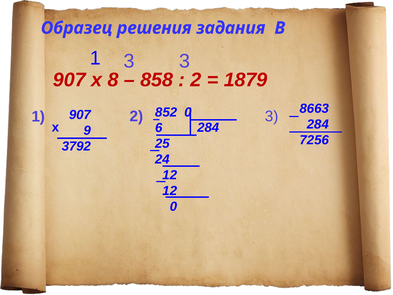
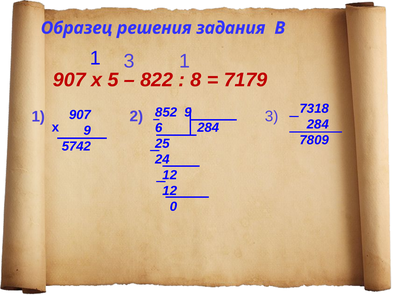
1 3: 3 -> 1 (184, 61)
8: 8 -> 5 (113, 80)
858: 858 -> 822 (157, 80)
2: 2 -> 8 (196, 80)
1879: 1879 -> 7179 (246, 80)
8663: 8663 -> 7318 (314, 109)
852 0: 0 -> 9 (188, 112)
7256: 7256 -> 7809 (314, 140)
3792: 3792 -> 5742 (76, 146)
